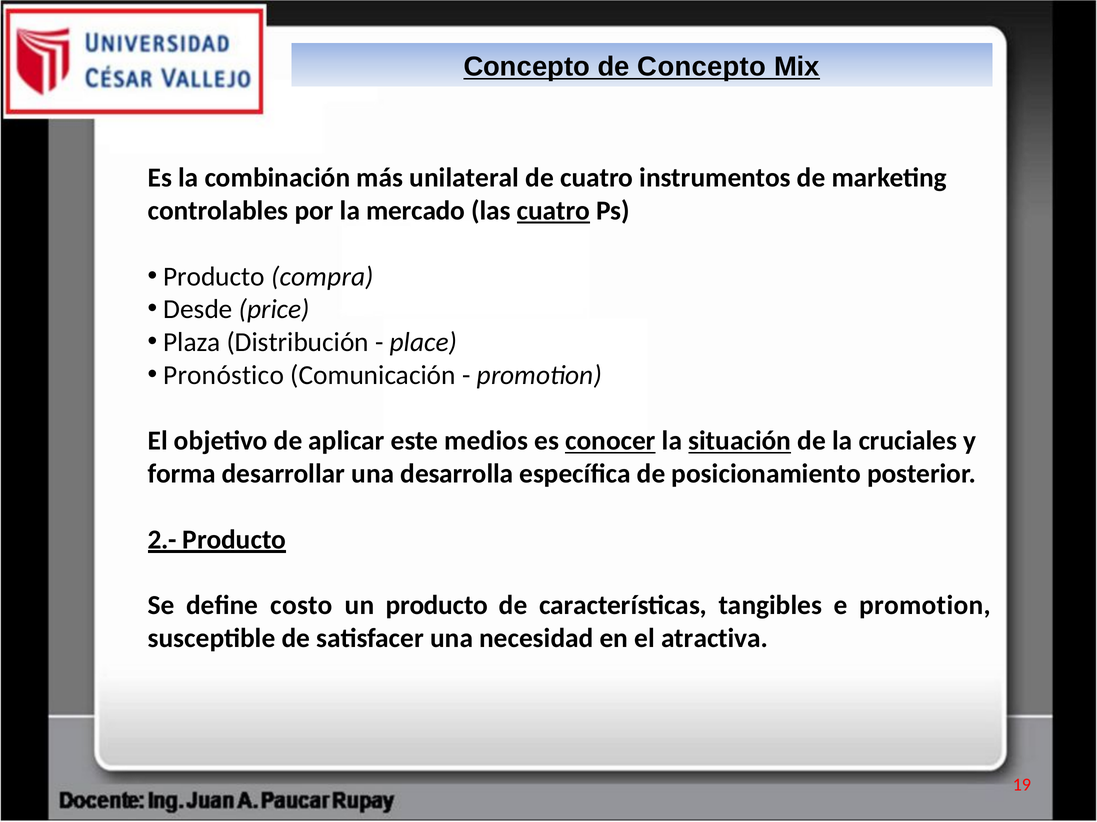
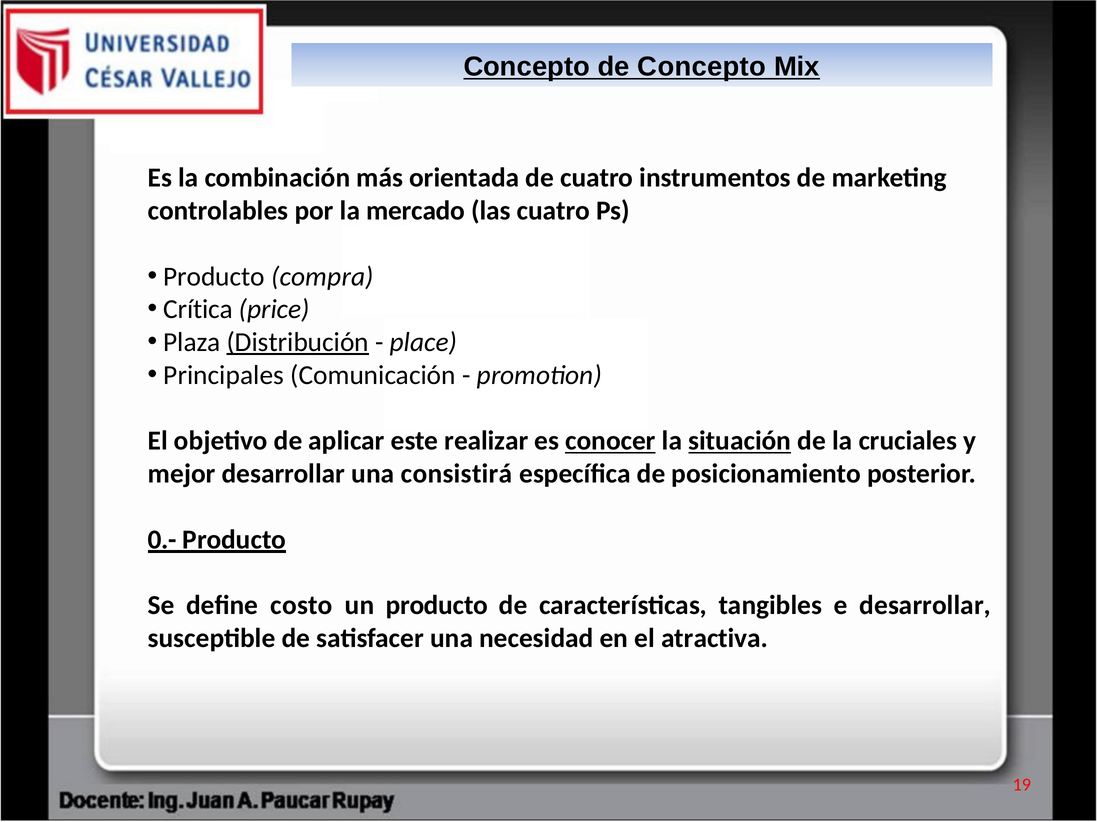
unilateral: unilateral -> orientada (464, 178)
cuatro underline: present -> none (553, 211)
Desde: Desde -> Crítica (198, 310)
Distribución underline: none -> present (298, 343)
Pronóstico: Pronóstico -> Principales (224, 375)
medios: medios -> realizar (486, 441)
forma: forma -> mejor (182, 474)
desarrolla: desarrolla -> consistirá (457, 474)
2.-: 2.- -> 0.- (162, 540)
e promotion: promotion -> desarrollar (925, 606)
